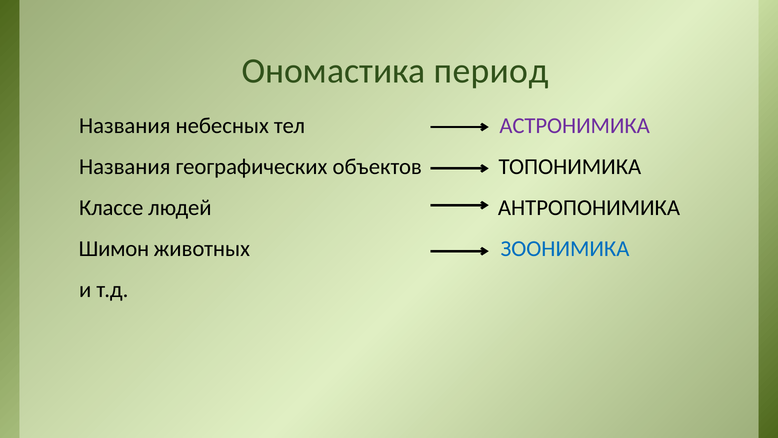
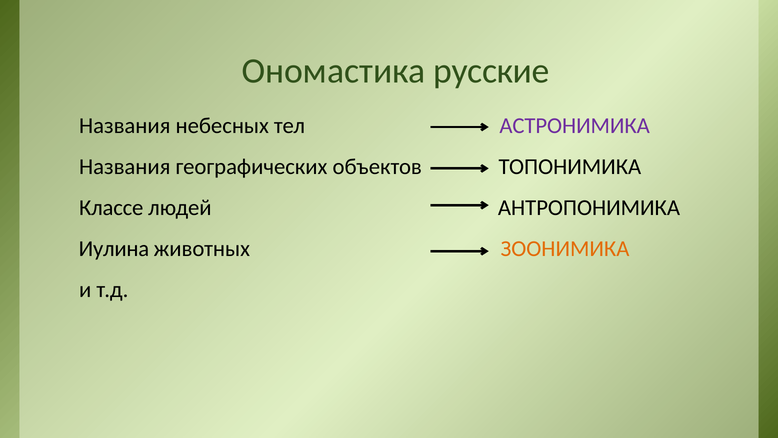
период: период -> русские (491, 71)
Шимон: Шимон -> Иулина (114, 249)
ЗООНИМИКА colour: blue -> orange (565, 249)
